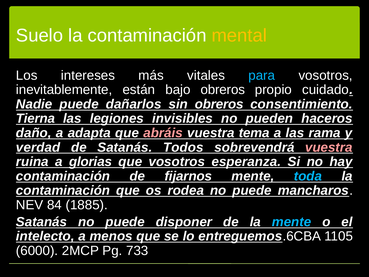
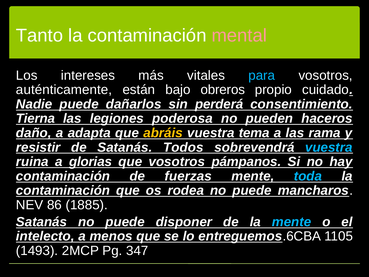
Suelo: Suelo -> Tanto (40, 35)
mental colour: yellow -> pink (239, 35)
inevitablemente: inevitablemente -> auténticamente (64, 90)
sin obreros: obreros -> perderá (219, 104)
invisibles: invisibles -> poderosa (182, 118)
abráis colour: pink -> yellow (163, 133)
verdad: verdad -> resistir (38, 147)
vuestra colour: pink -> light blue (329, 147)
esperanza: esperanza -> pámpanos (246, 162)
fijarnos: fijarnos -> fuerzas (188, 176)
84: 84 -> 86 (54, 205)
6000: 6000 -> 1493 (37, 251)
733: 733 -> 347 (137, 251)
